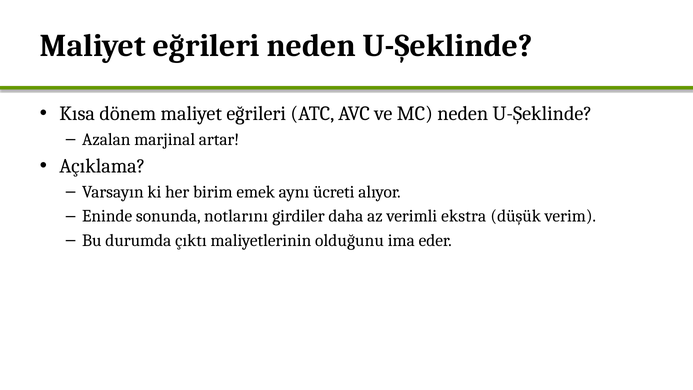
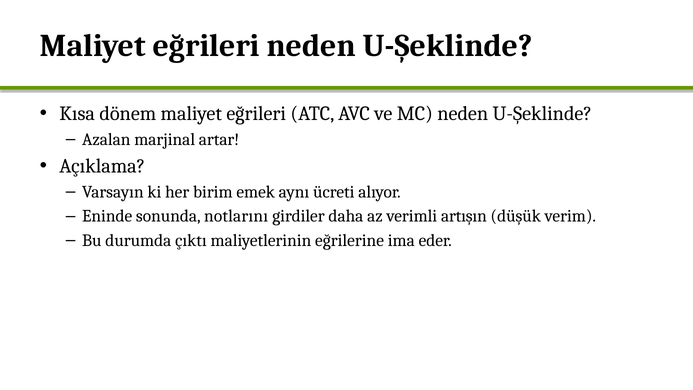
ekstra: ekstra -> artışın (464, 216)
olduğunu: olduğunu -> eğrilerine (350, 240)
